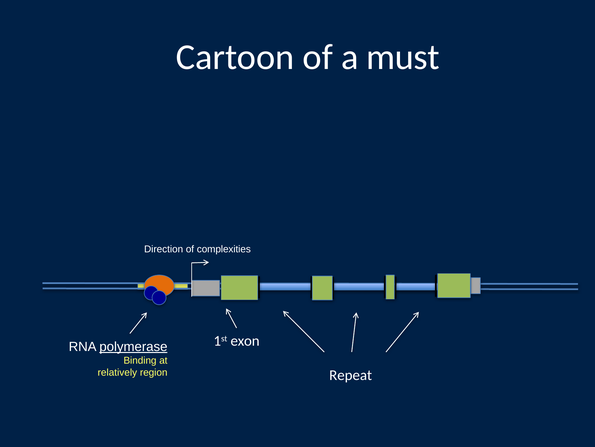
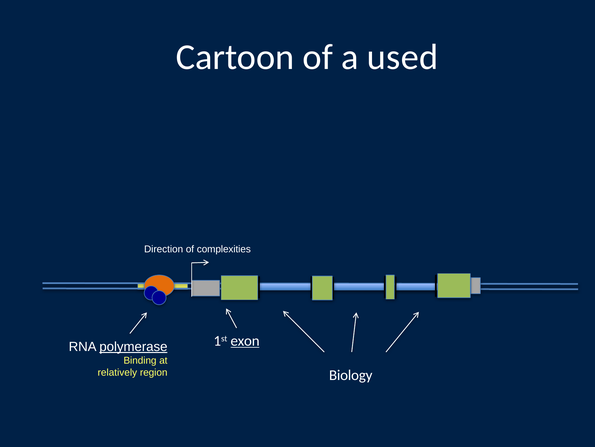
must: must -> used (403, 57)
exon underline: none -> present (245, 340)
Repeat: Repeat -> Biology (351, 375)
